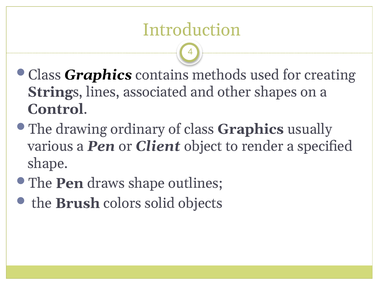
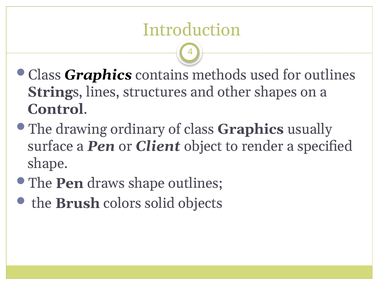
for creating: creating -> outlines (330, 75)
associated: associated -> structures (155, 92)
various: various -> surface (50, 146)
